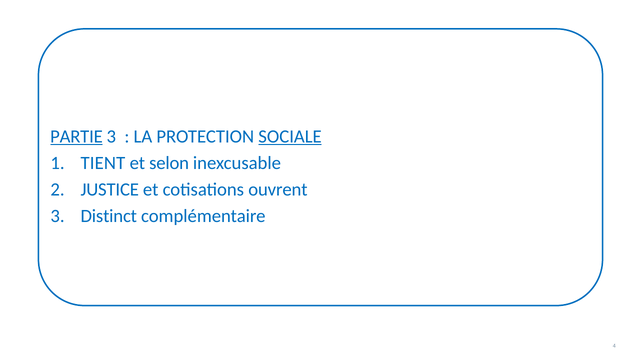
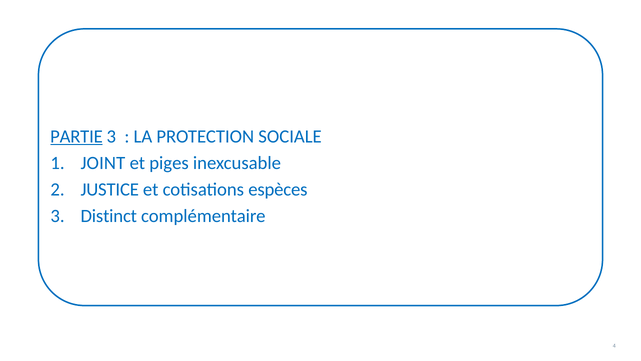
SOCIALE underline: present -> none (290, 136)
TIENT: TIENT -> JOINT (103, 163)
selon: selon -> piges (169, 163)
ouvrent: ouvrent -> espèces (278, 189)
